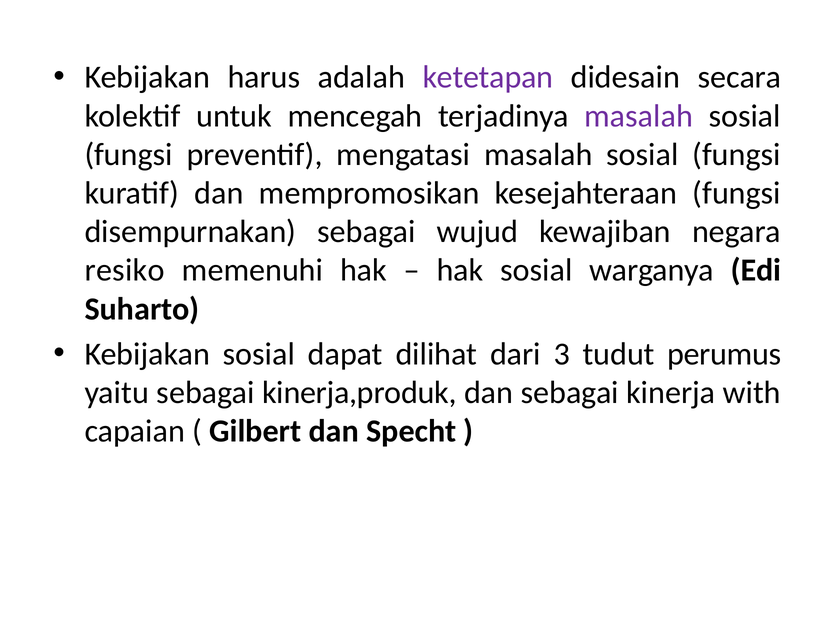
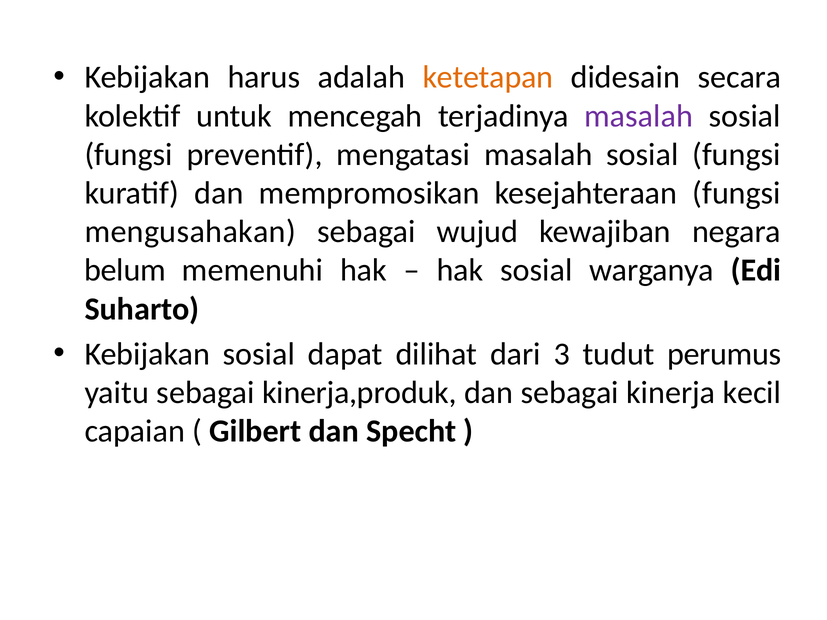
ketetapan colour: purple -> orange (488, 77)
disempurnakan: disempurnakan -> mengusahakan (190, 232)
resiko: resiko -> belum (125, 270)
with: with -> kecil (752, 393)
